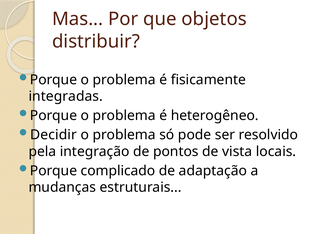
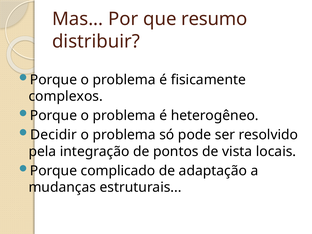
objetos: objetos -> resumo (214, 19)
integradas: integradas -> complexos (66, 96)
